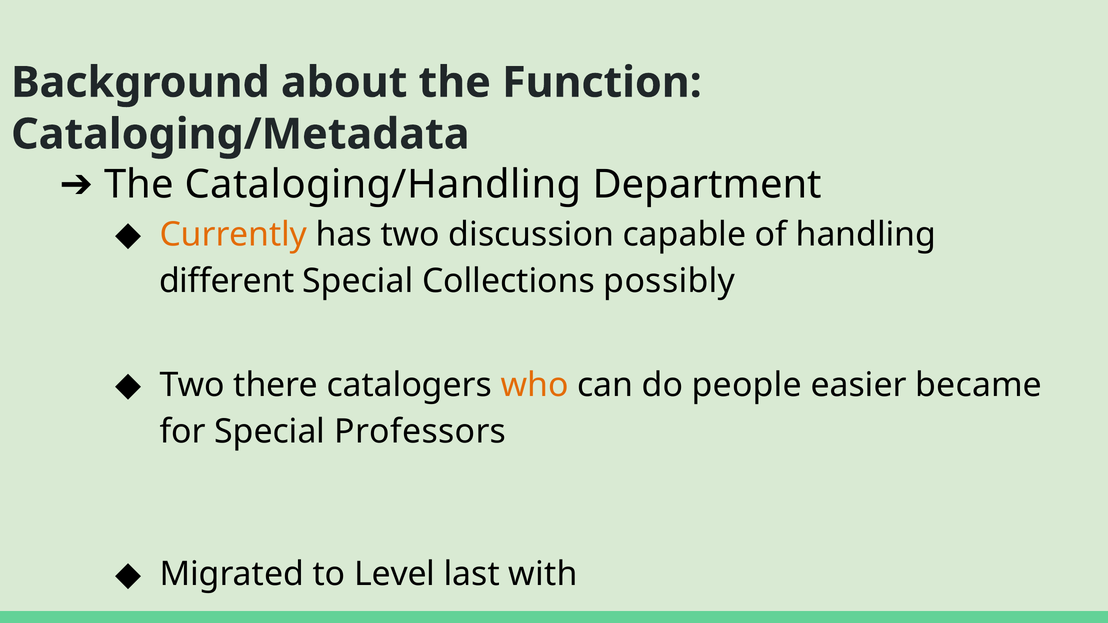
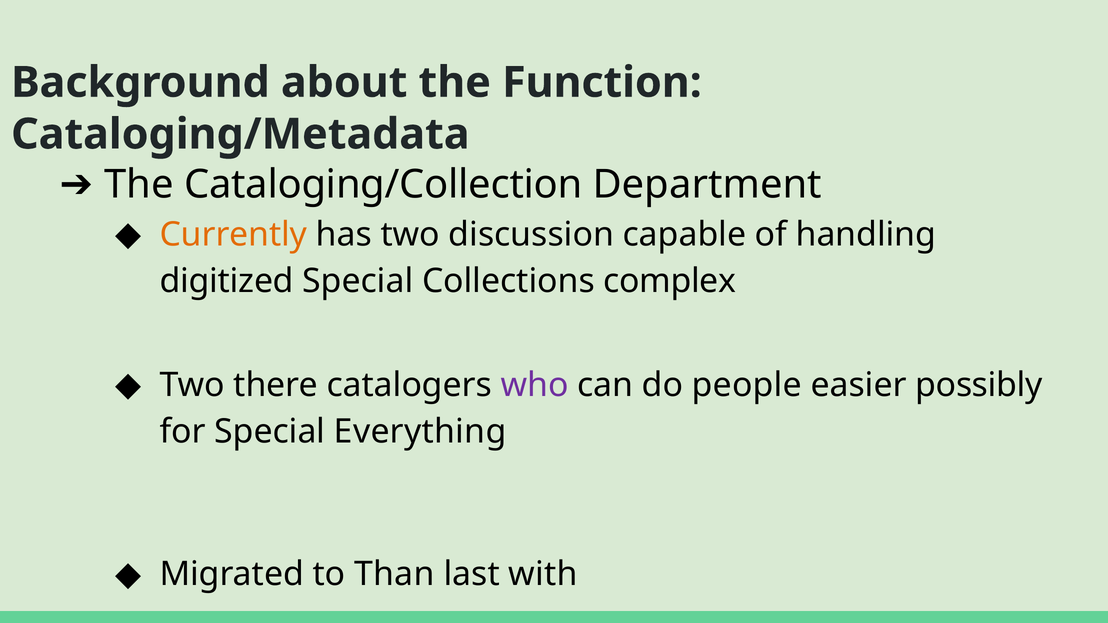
Cataloging/Handling: Cataloging/Handling -> Cataloging/Collection (383, 185)
different: different -> digitized (227, 281)
possibly: possibly -> complex (670, 281)
who colour: orange -> purple (535, 385)
became: became -> possibly (979, 385)
Professors: Professors -> Everything (420, 432)
Level: Level -> Than (394, 575)
